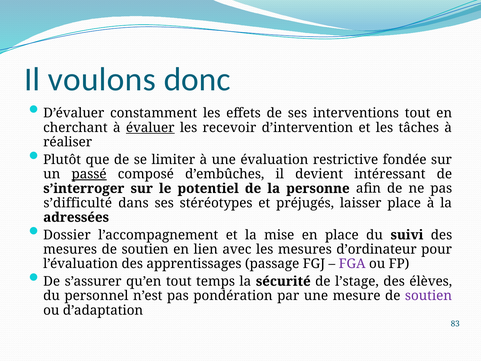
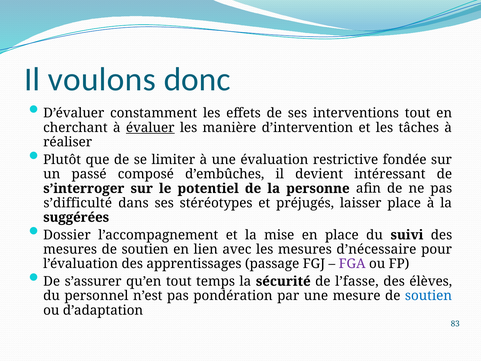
recevoir: recevoir -> manière (229, 128)
passé underline: present -> none (89, 174)
adressées: adressées -> suggérées (76, 217)
d’ordinateur: d’ordinateur -> d’nécessaire (376, 249)
l’stage: l’stage -> l’fasse (357, 281)
soutien colour: purple -> blue (429, 296)
